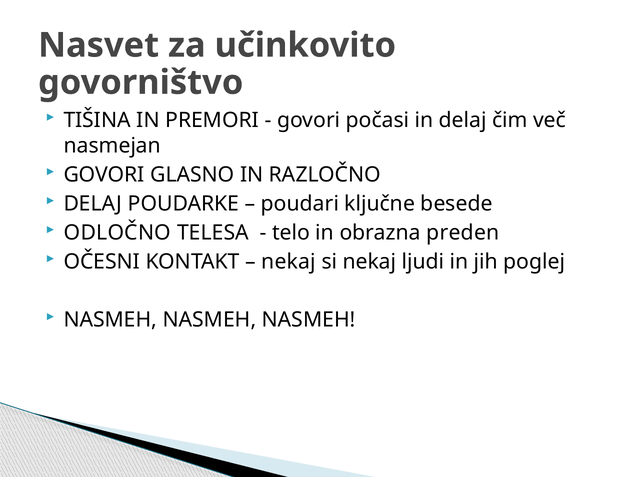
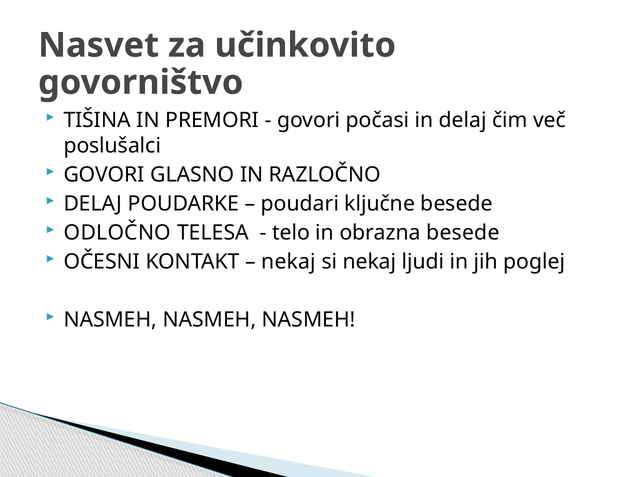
nasmejan: nasmejan -> poslušalci (112, 146)
obrazna preden: preden -> besede (463, 233)
